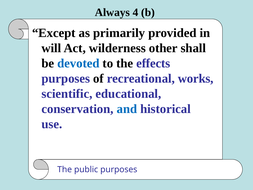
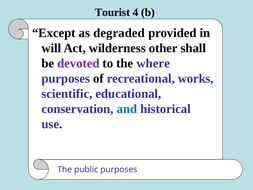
Always: Always -> Tourist (112, 12)
primarily: primarily -> degraded (119, 33)
devoted colour: blue -> purple (78, 63)
effects: effects -> where (153, 63)
